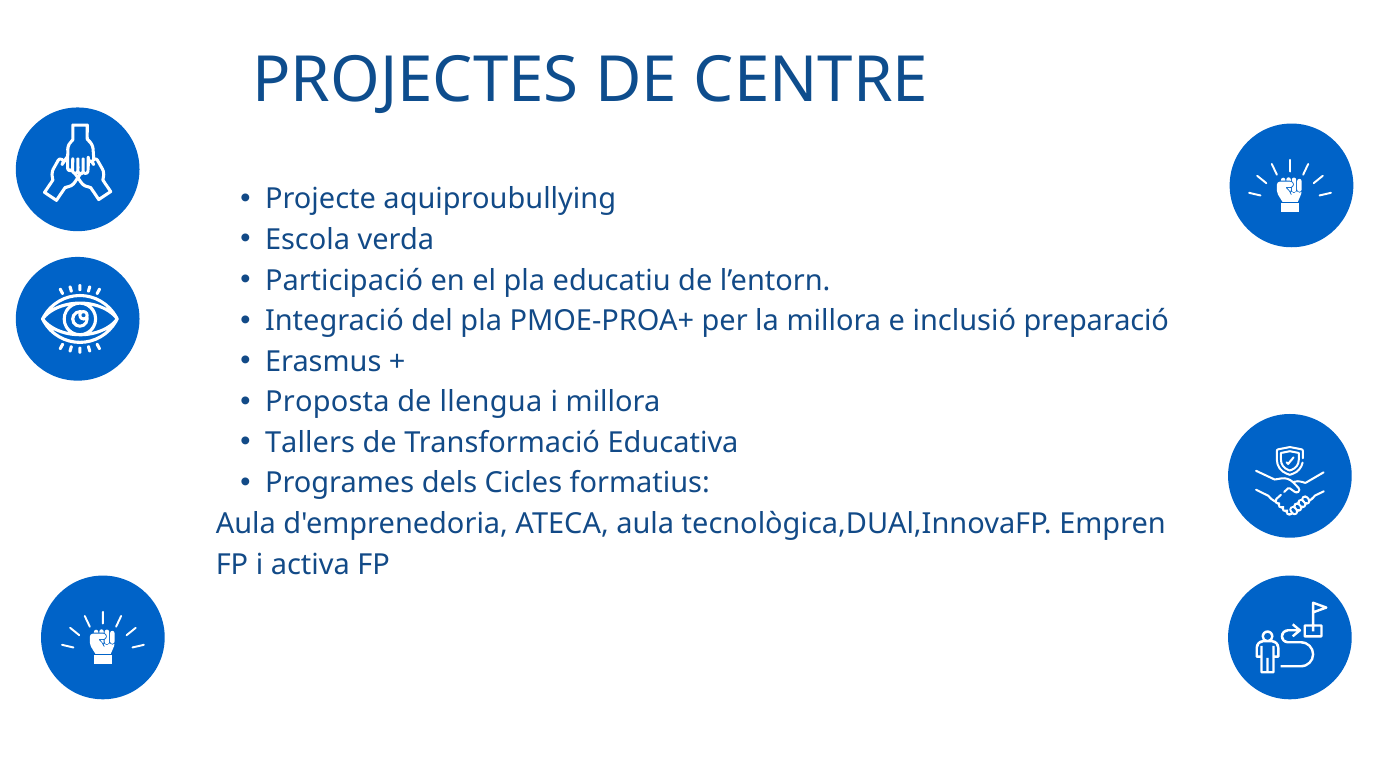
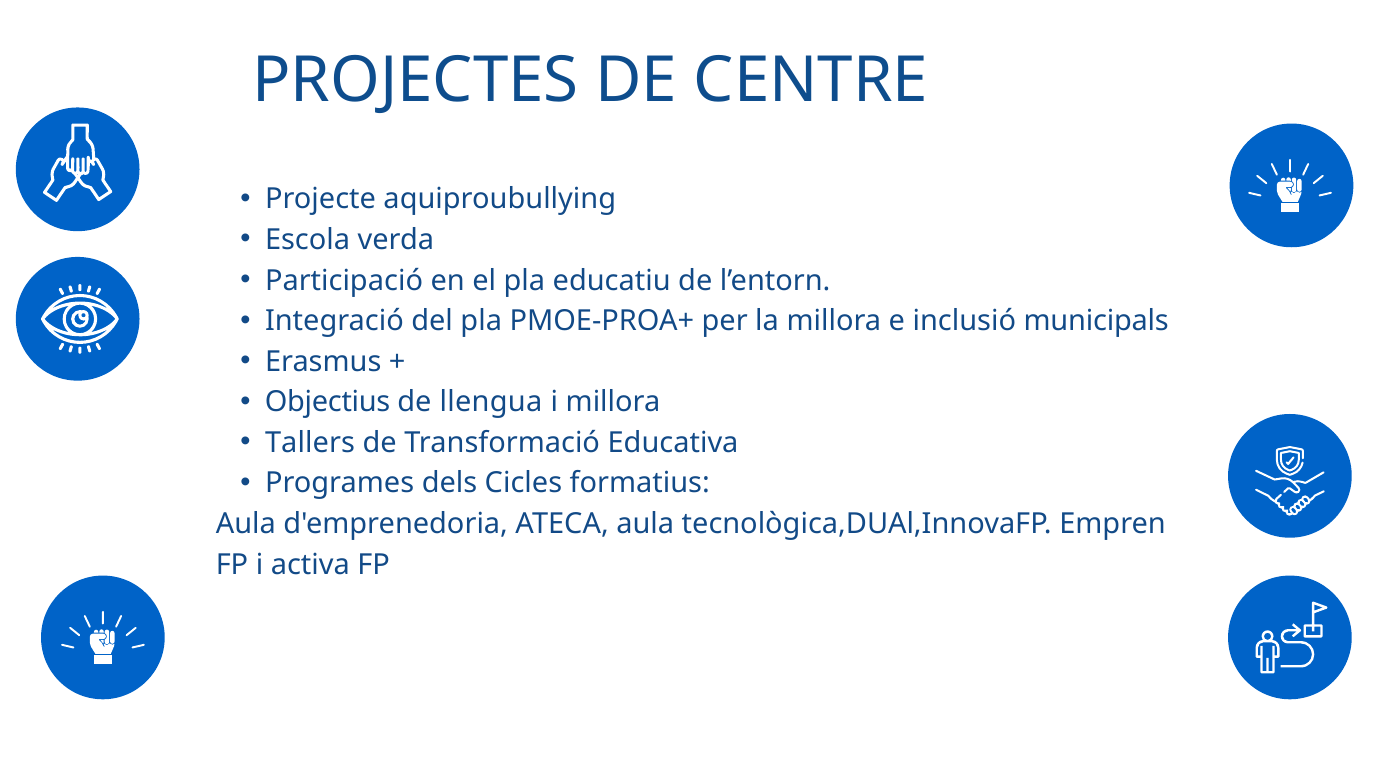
preparació: preparació -> municipals (1096, 321)
Proposta: Proposta -> Objectius (328, 402)
